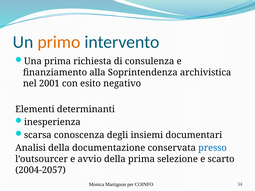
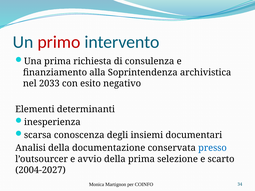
primo colour: orange -> red (59, 42)
2001: 2001 -> 2033 (49, 84)
2004-2057: 2004-2057 -> 2004-2027 (40, 170)
